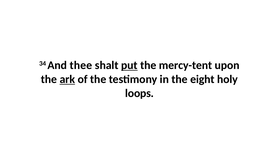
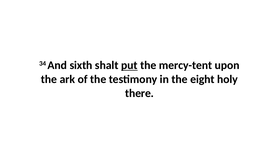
thee: thee -> sixth (81, 65)
ark underline: present -> none (67, 79)
loops: loops -> there (140, 93)
